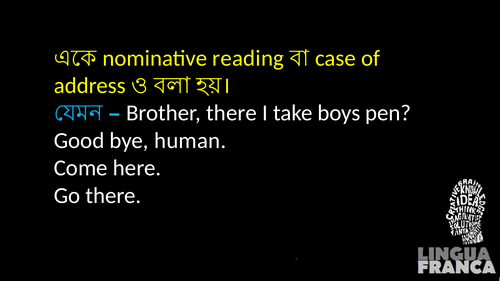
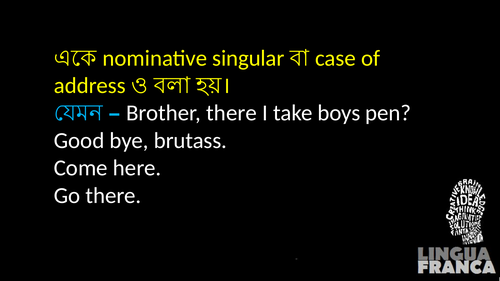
reading: reading -> singular (248, 58)
human: human -> brutass (190, 141)
